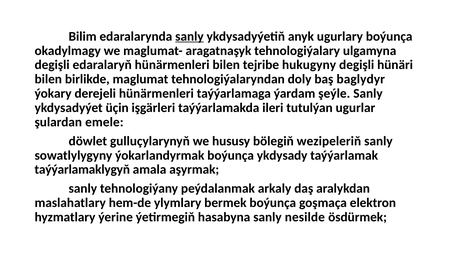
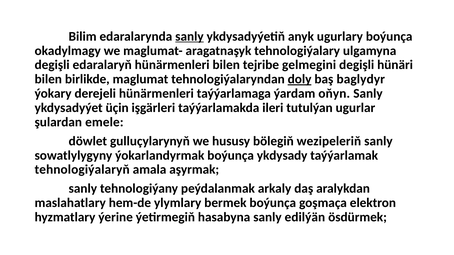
hukugyny: hukugyny -> gelmegini (309, 65)
doly underline: none -> present (300, 79)
şeýle: şeýle -> oňyn (334, 94)
taýýarlamaklygyň: taýýarlamaklygyň -> tehnologiýalaryň (82, 170)
nesilde: nesilde -> edilýän (305, 218)
